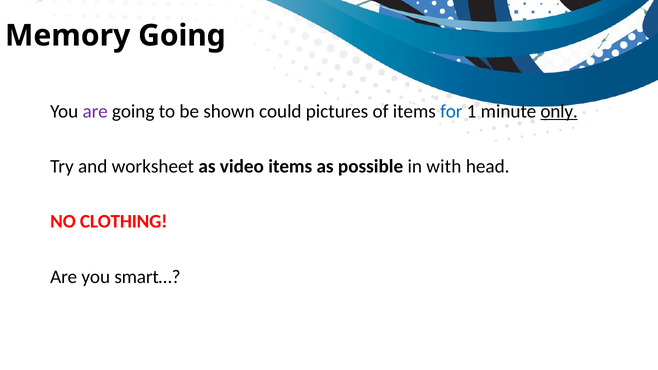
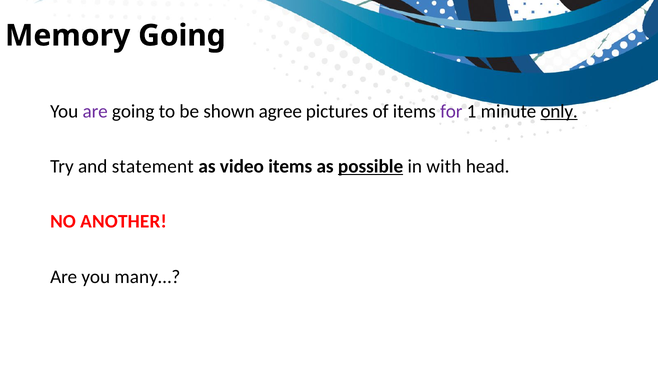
could: could -> agree (280, 111)
for colour: blue -> purple (451, 111)
worksheet: worksheet -> statement (153, 166)
possible underline: none -> present (371, 166)
CLOTHING: CLOTHING -> ANOTHER (123, 222)
smart…: smart… -> many… (147, 277)
